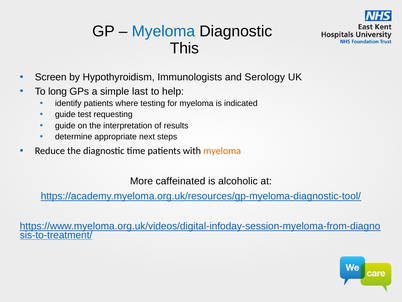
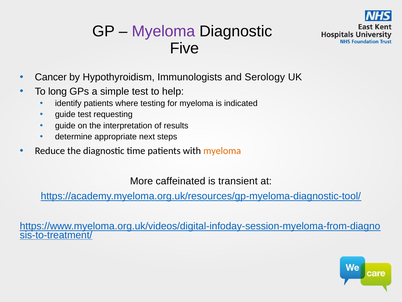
Myeloma colour: blue -> purple (163, 31)
This: This -> Five (184, 48)
Screen: Screen -> Cancer (51, 77)
simple last: last -> test (140, 91)
alcoholic: alcoholic -> transient (238, 181)
